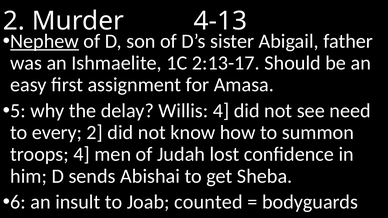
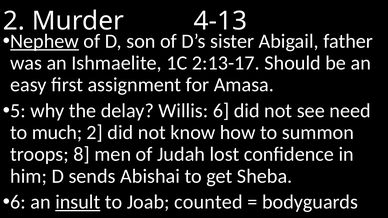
Willis 4: 4 -> 6 (221, 111)
every: every -> much (57, 133)
troops 4: 4 -> 8 (82, 154)
insult underline: none -> present (78, 202)
